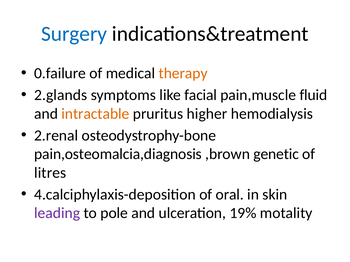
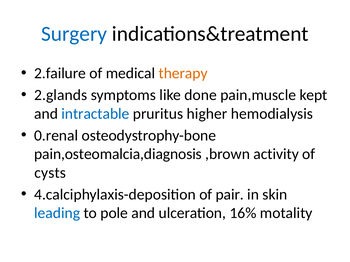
0.failure: 0.failure -> 2.failure (60, 73)
facial: facial -> done (201, 95)
fluid: fluid -> kept (313, 95)
intractable colour: orange -> blue (95, 114)
2.renal: 2.renal -> 0.renal (56, 136)
genetic: genetic -> activity (276, 154)
litres: litres -> cysts (50, 173)
oral: oral -> pair (230, 195)
leading colour: purple -> blue (57, 213)
19%: 19% -> 16% (243, 213)
